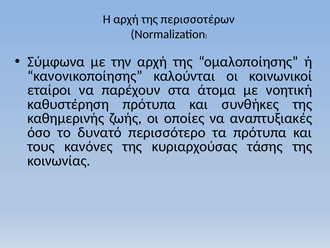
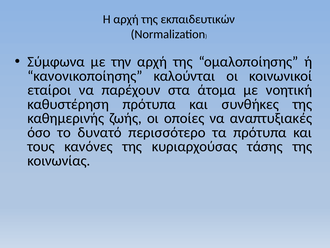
περισσοτέρων: περισσοτέρων -> εκπαιδευτικών (198, 19)
